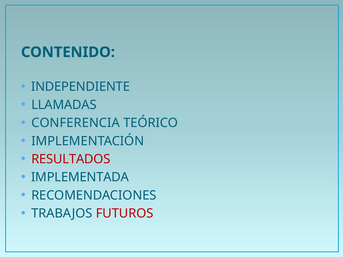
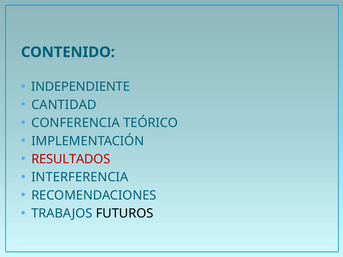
LLAMADAS: LLAMADAS -> CANTIDAD (64, 105)
IMPLEMENTADA: IMPLEMENTADA -> INTERFERENCIA (80, 177)
FUTUROS colour: red -> black (125, 214)
